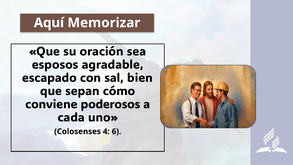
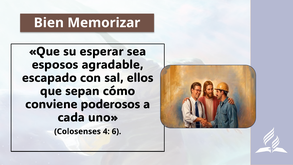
Aquí: Aquí -> Bien (49, 23)
oración: oración -> esperar (102, 51)
bien: bien -> ellos (140, 78)
